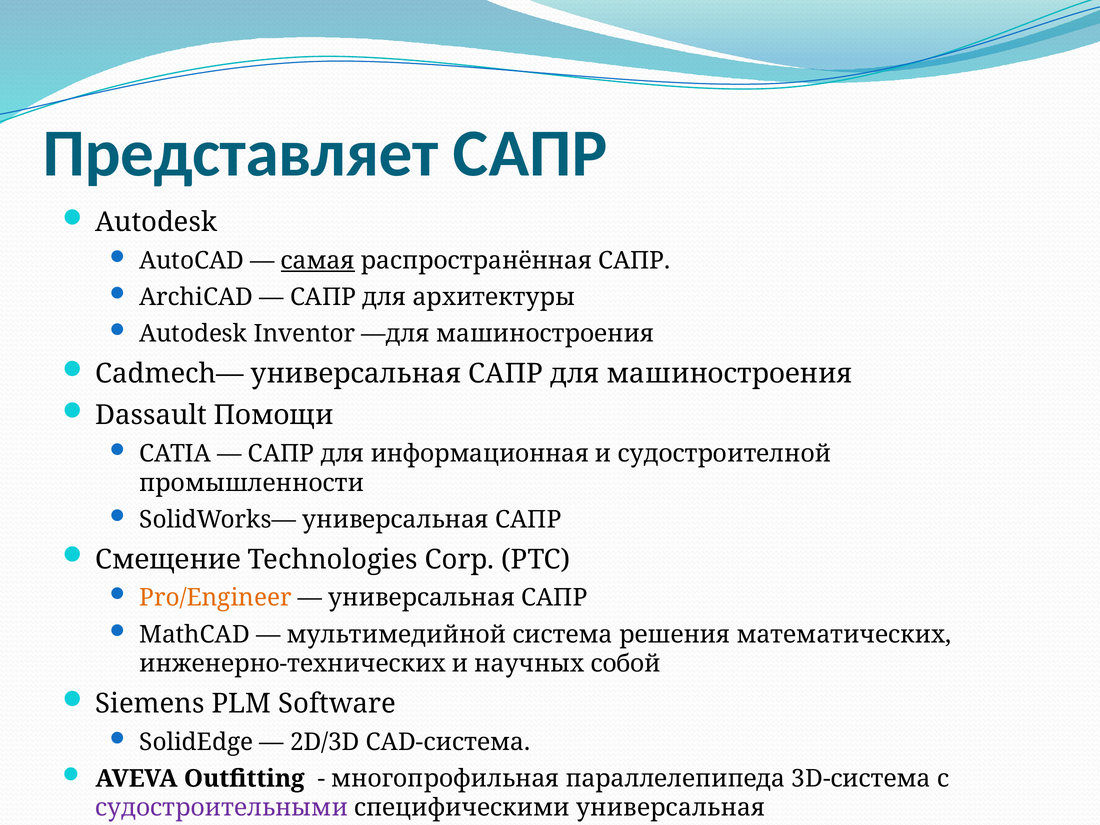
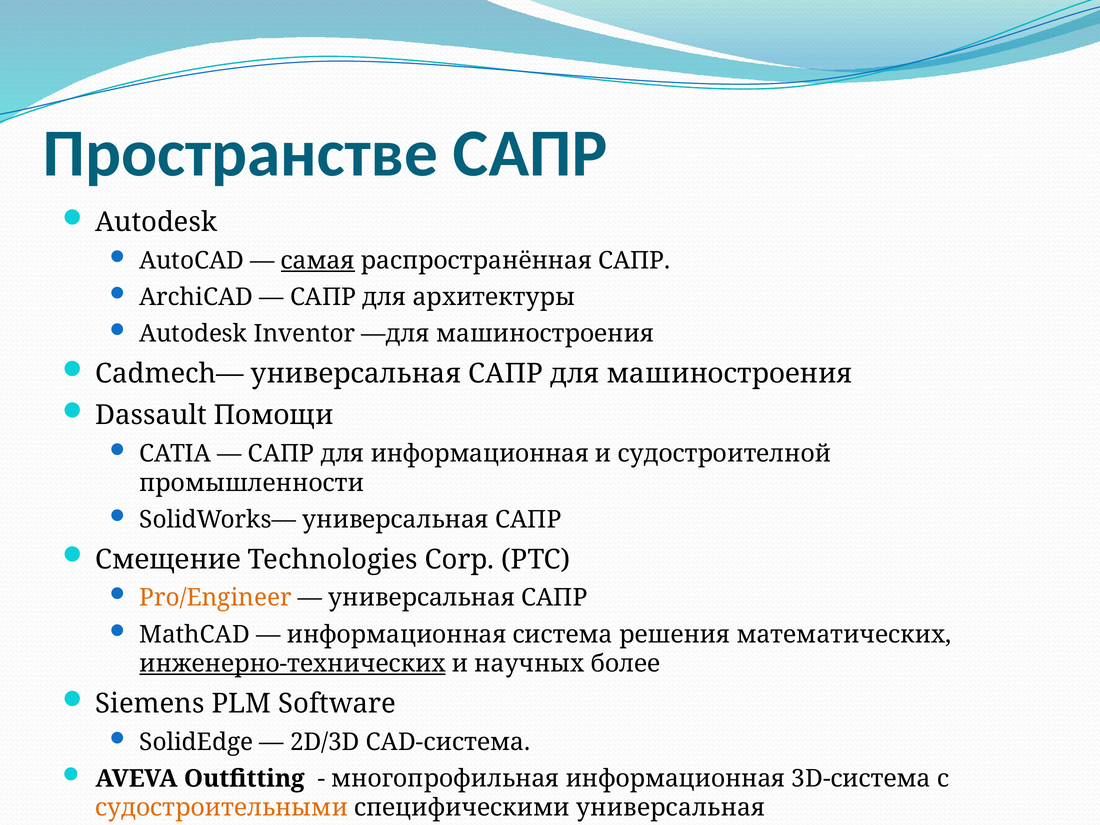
Представляет: Представляет -> Пространстве (240, 153)
мультимедийной: мультимедийной -> информационная (397, 634)
инженерно-технических underline: none -> present (293, 664)
собой: собой -> более (626, 664)
многопрофильная параллелепипеда: параллелепипеда -> информационная (675, 779)
судостроительными colour: purple -> orange (222, 808)
